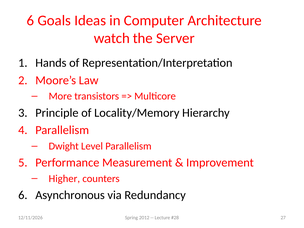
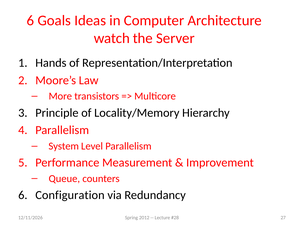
Dwight: Dwight -> System (64, 146)
Higher: Higher -> Queue (64, 179)
Asynchronous: Asynchronous -> Configuration (70, 195)
